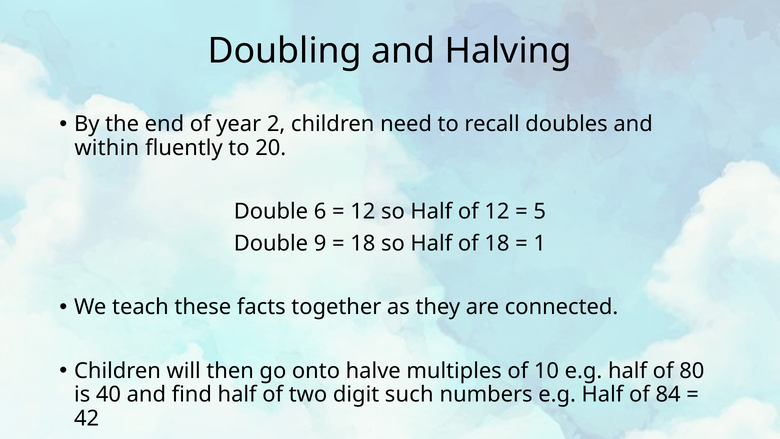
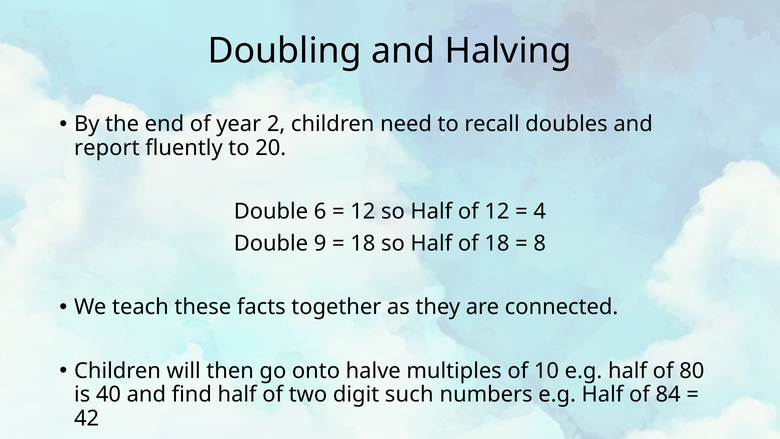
within: within -> report (107, 148)
5: 5 -> 4 (540, 212)
1: 1 -> 8 (540, 243)
